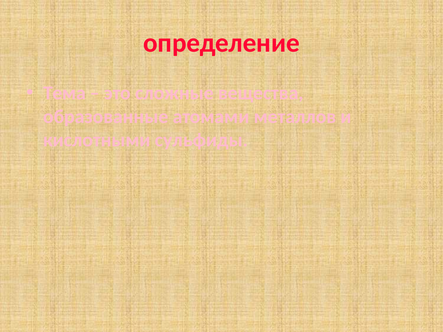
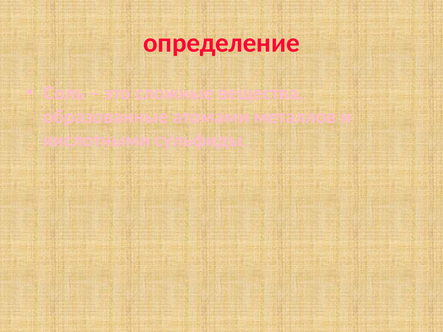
Тема: Тема -> Соль (64, 93)
